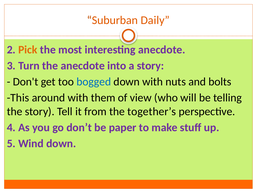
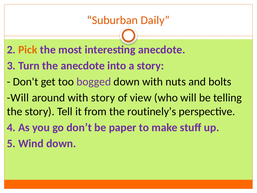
bogged colour: blue -> purple (94, 82)
This: This -> Will (18, 98)
with them: them -> story (103, 98)
together’s: together’s -> routinely’s (152, 111)
